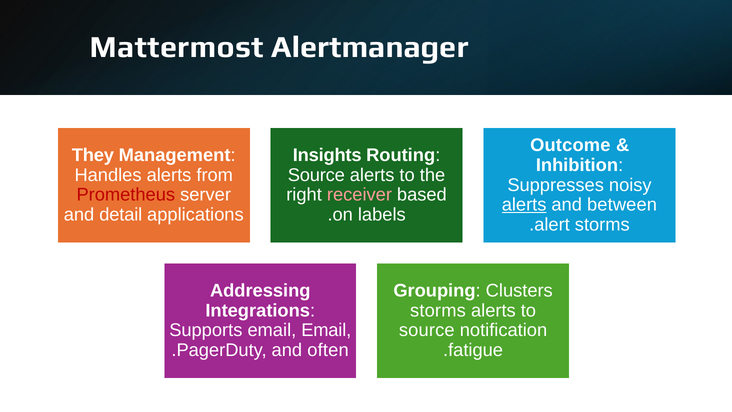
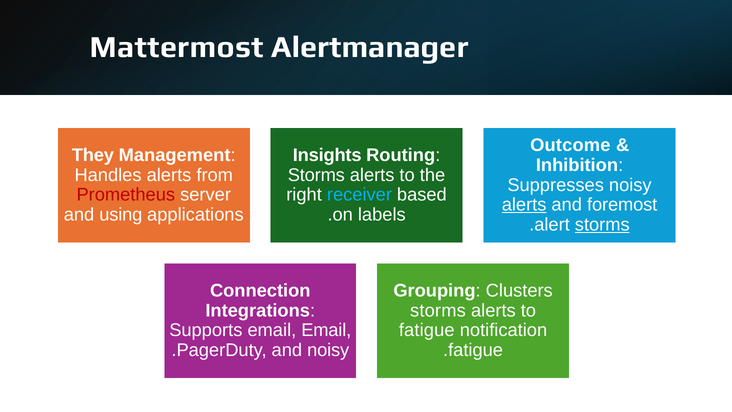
Source: Source -> Storms (316, 175)
receiver colour: pink -> light blue (359, 195)
between: between -> foremost (622, 205)
detail: detail -> using (121, 215)
storms underline: none -> present (602, 224)
Addressing: Addressing -> Connection (260, 291)
source: source -> fatigue (427, 330)
and often: often -> noisy (328, 350)
